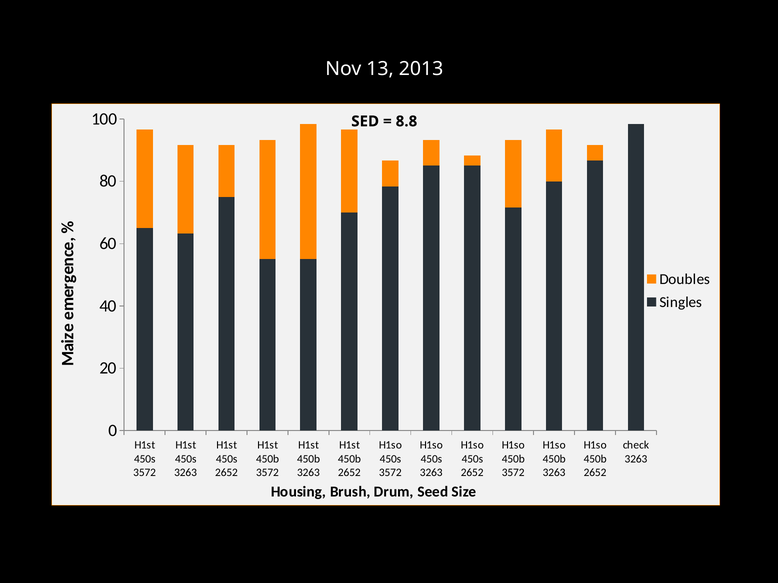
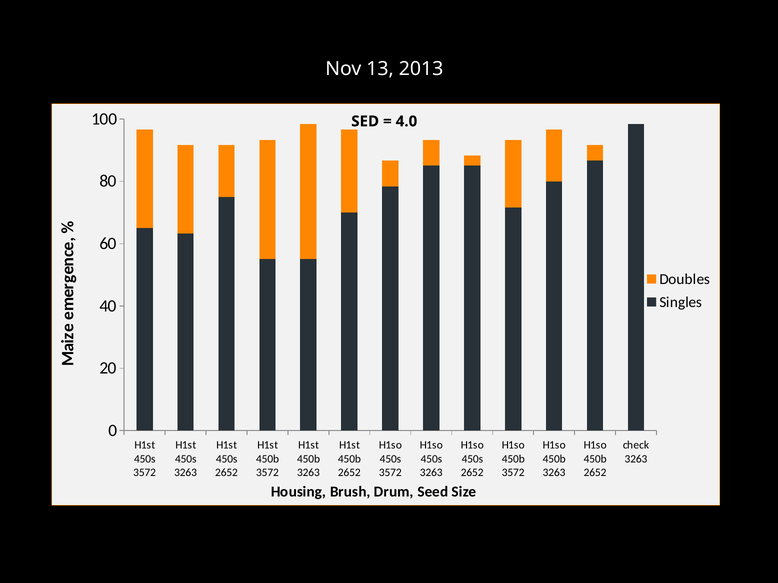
8.8: 8.8 -> 4.0 (406, 121)
